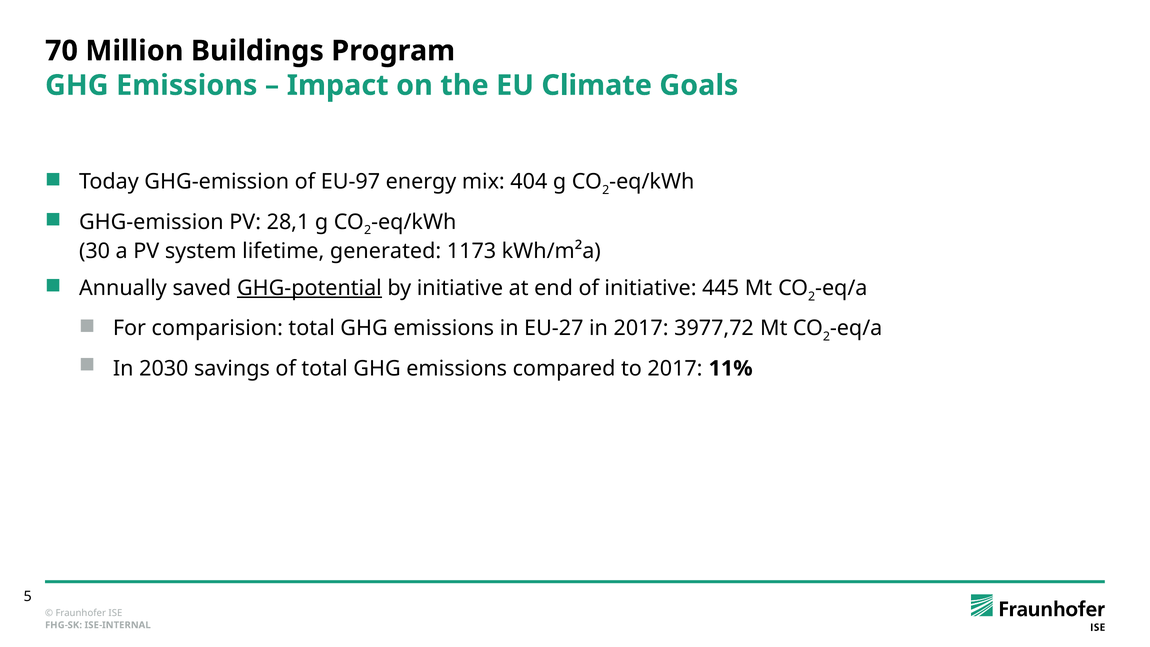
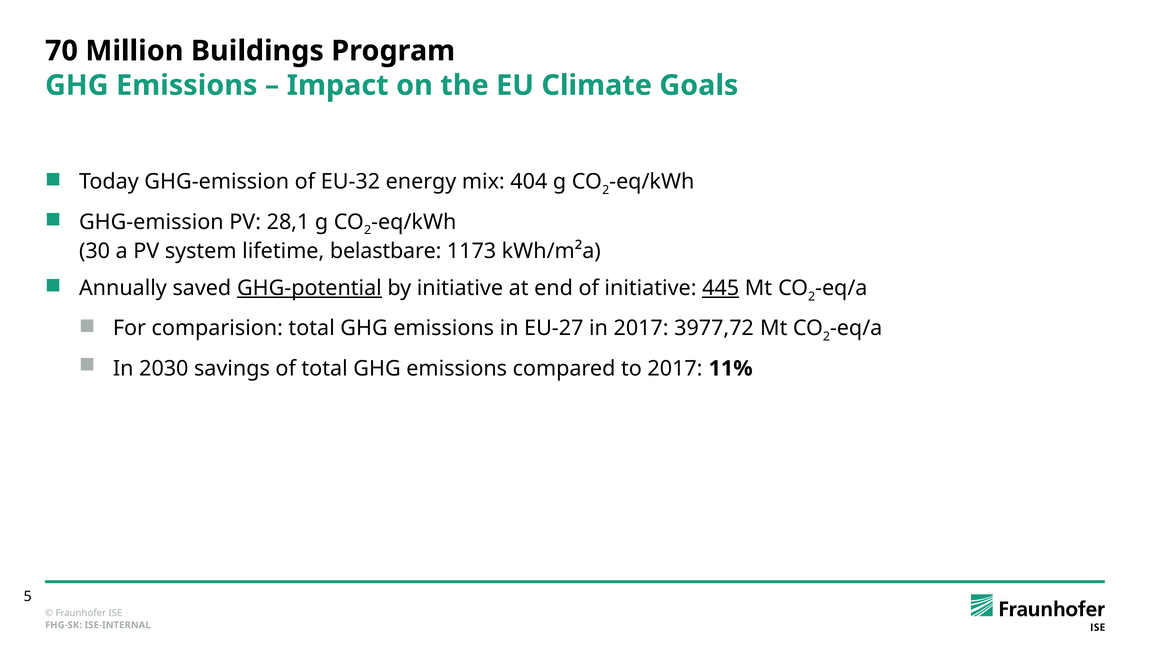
EU-97: EU-97 -> EU-32 (350, 182)
generated: generated -> belastbare (386, 251)
445 underline: none -> present (721, 288)
